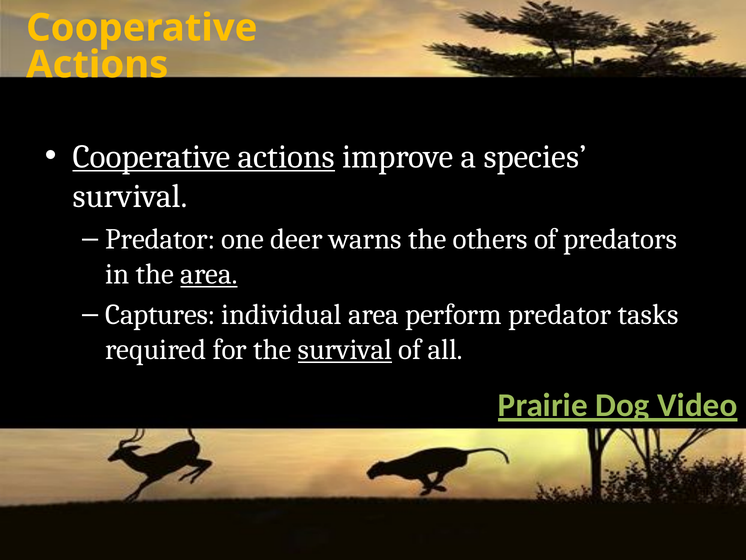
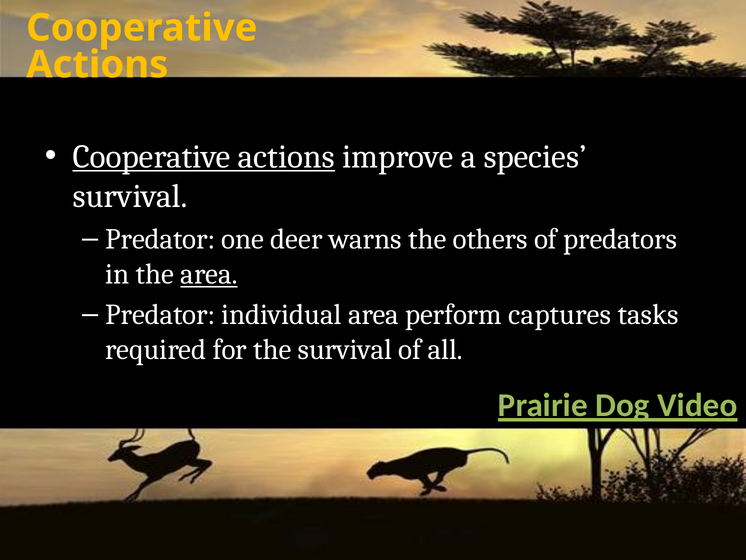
Captures: Captures -> Predator (160, 315)
perform predator: predator -> captures (560, 315)
survival underline: present -> none (345, 349)
